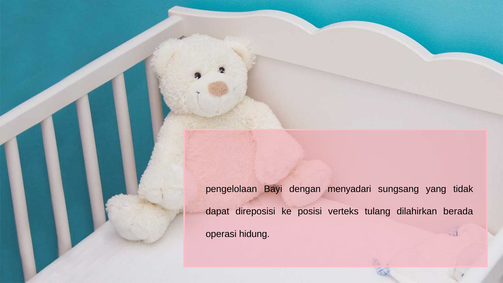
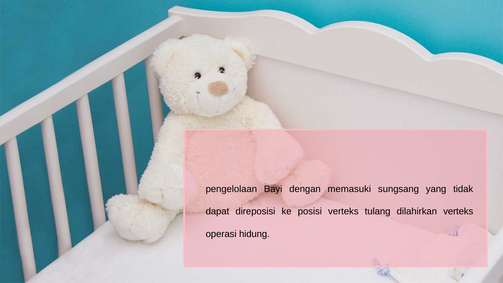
menyadari: menyadari -> memasuki (349, 189)
dilahirkan berada: berada -> verteks (458, 211)
